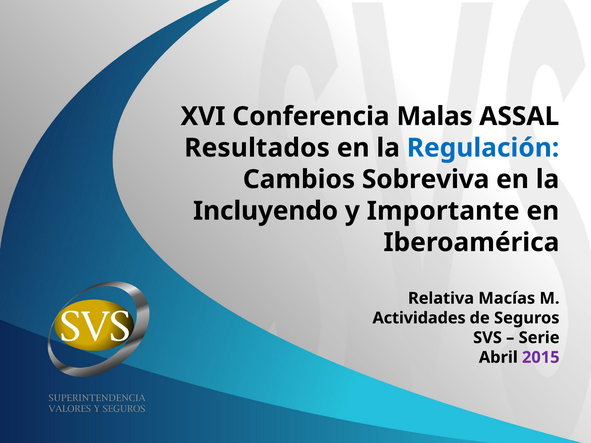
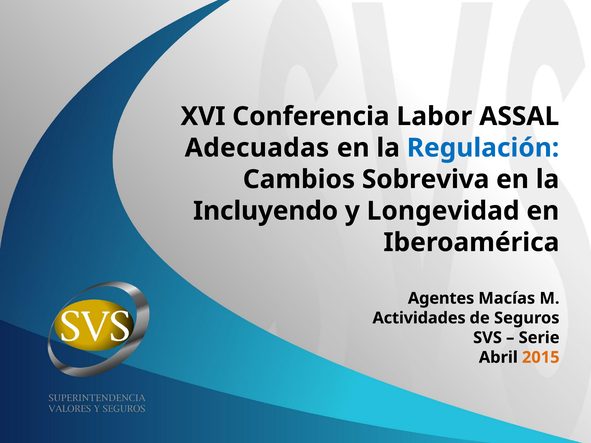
Malas: Malas -> Labor (434, 116)
Resultados: Resultados -> Adecuadas (257, 148)
Importante: Importante -> Longevidad (443, 211)
Relativa: Relativa -> Agentes (441, 298)
2015 colour: purple -> orange (541, 358)
